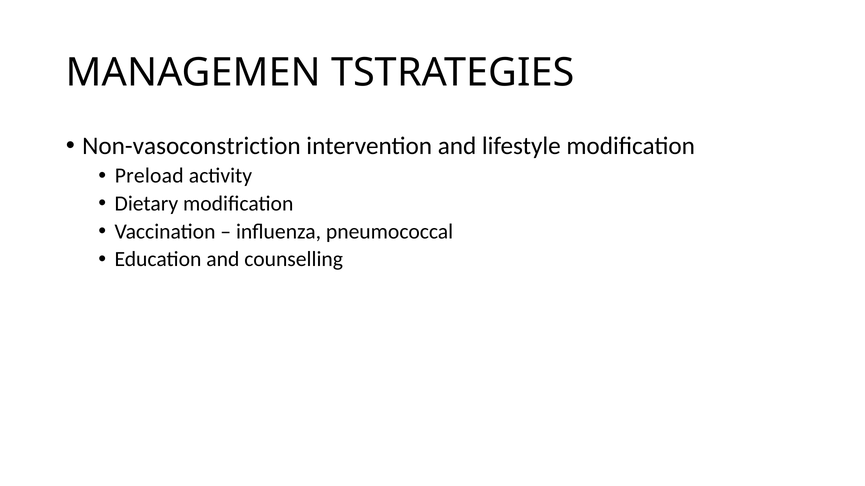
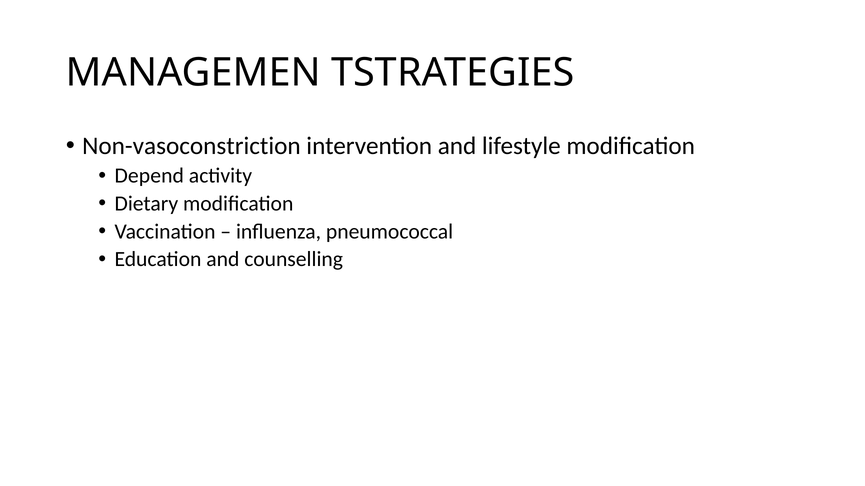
Preload: Preload -> Depend (149, 176)
